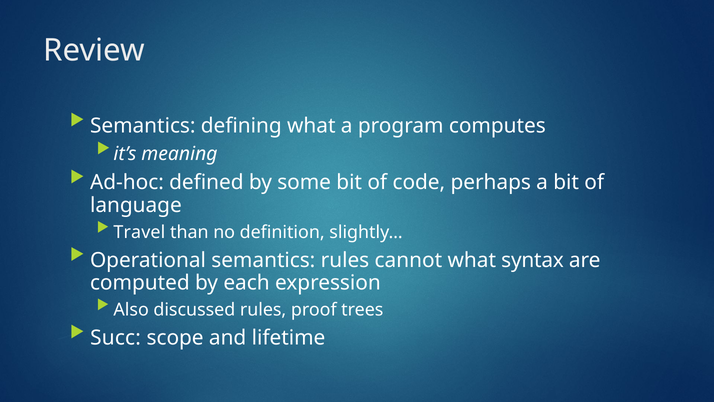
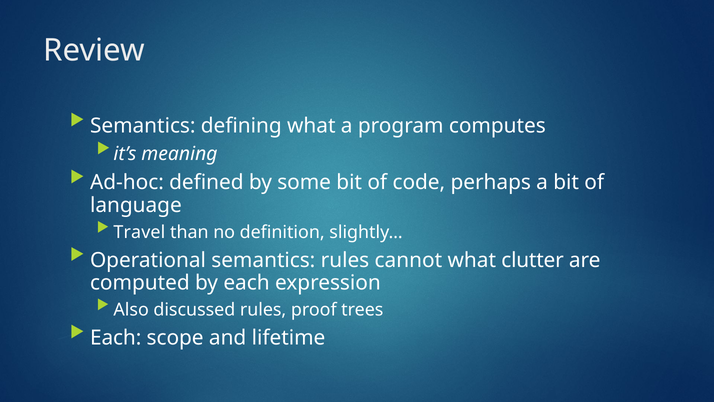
syntax: syntax -> clutter (533, 260)
Succ: Succ -> Each (116, 338)
